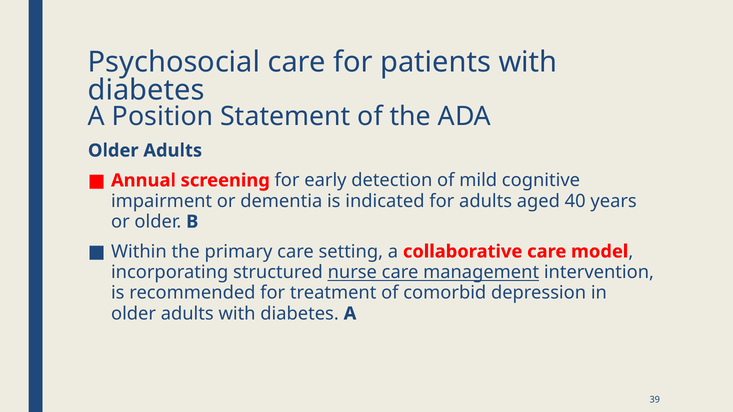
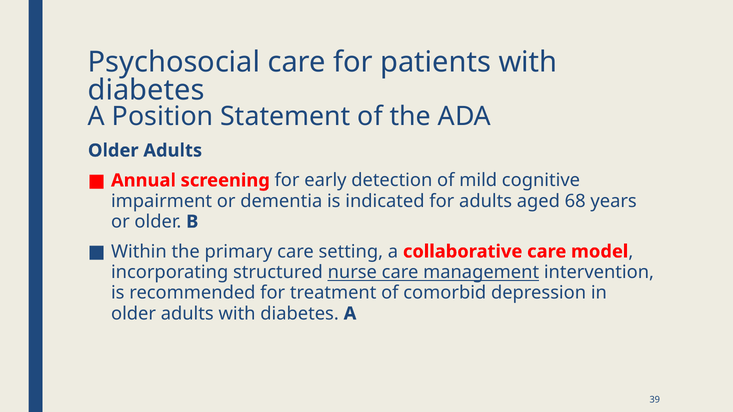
40: 40 -> 68 (575, 201)
